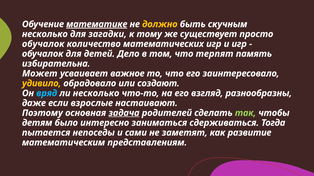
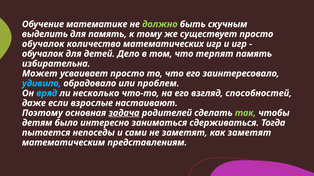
математике underline: present -> none (97, 24)
должно colour: yellow -> light green (160, 24)
несколько: несколько -> выделить (45, 34)
для загадки: загадки -> память (108, 34)
усваивает важное: важное -> просто (127, 74)
удивило colour: yellow -> light blue (42, 84)
создают: создают -> проблем (158, 84)
разнообразны: разнообразны -> способностей (259, 94)
как развитие: развитие -> заметят (249, 133)
